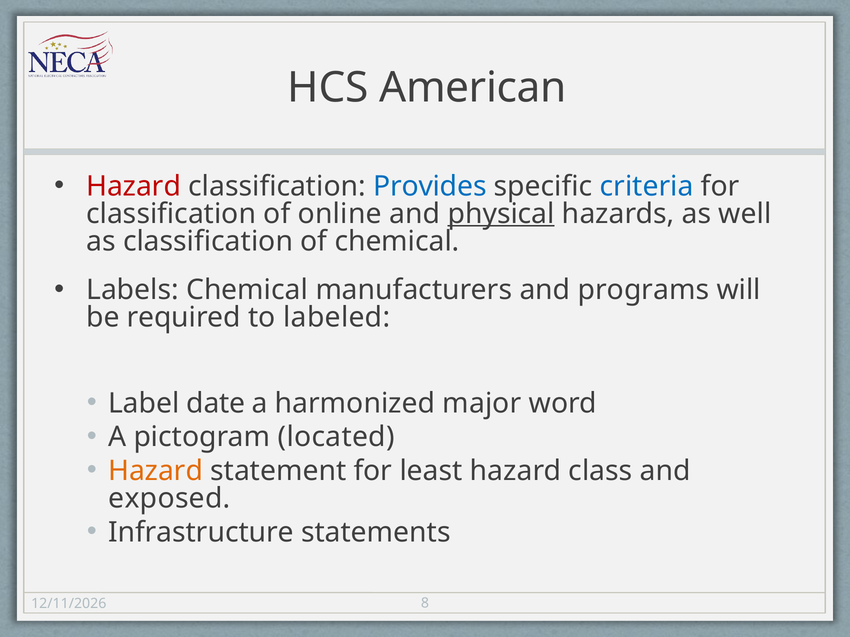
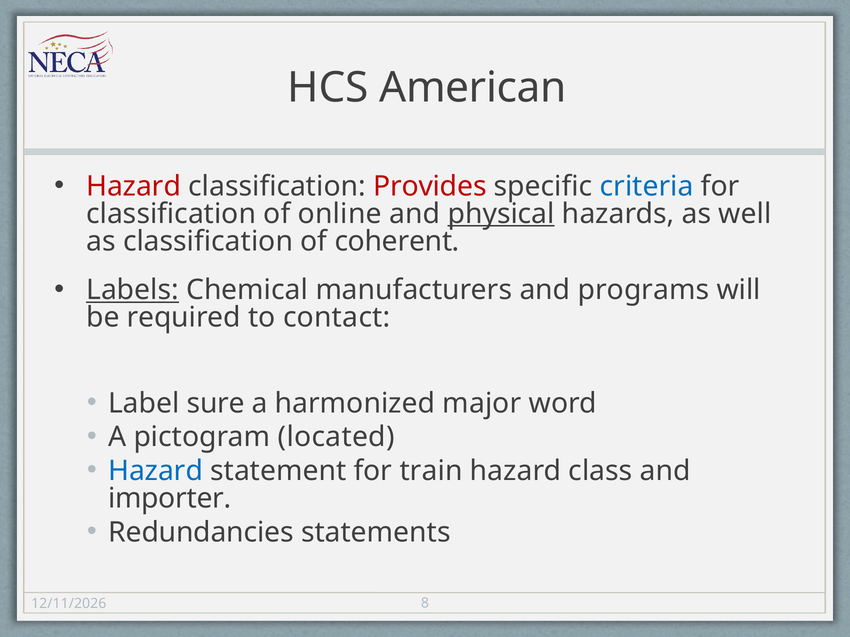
Provides colour: blue -> red (430, 186)
of chemical: chemical -> coherent (397, 241)
Labels underline: none -> present (133, 290)
labeled: labeled -> contact (337, 318)
date: date -> sure (216, 403)
Hazard colour: orange -> blue (156, 471)
least: least -> train (431, 471)
exposed: exposed -> importer (170, 499)
Infrastructure: Infrastructure -> Redundancies (201, 533)
